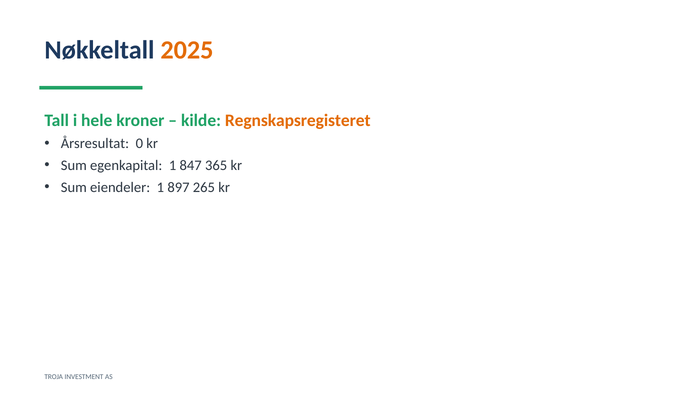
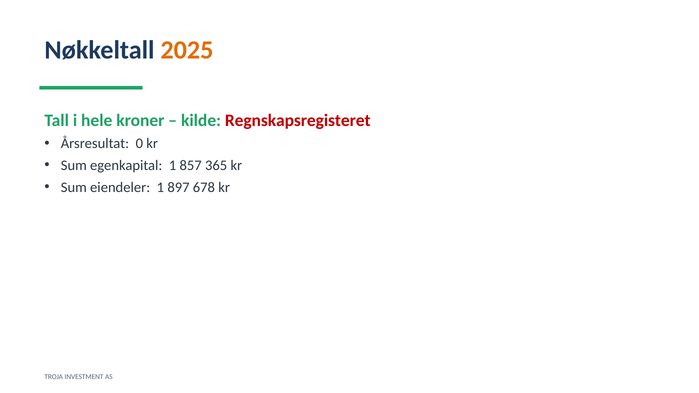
Regnskapsregisteret colour: orange -> red (298, 120)
847: 847 -> 857 (191, 166)
265: 265 -> 678 (204, 187)
